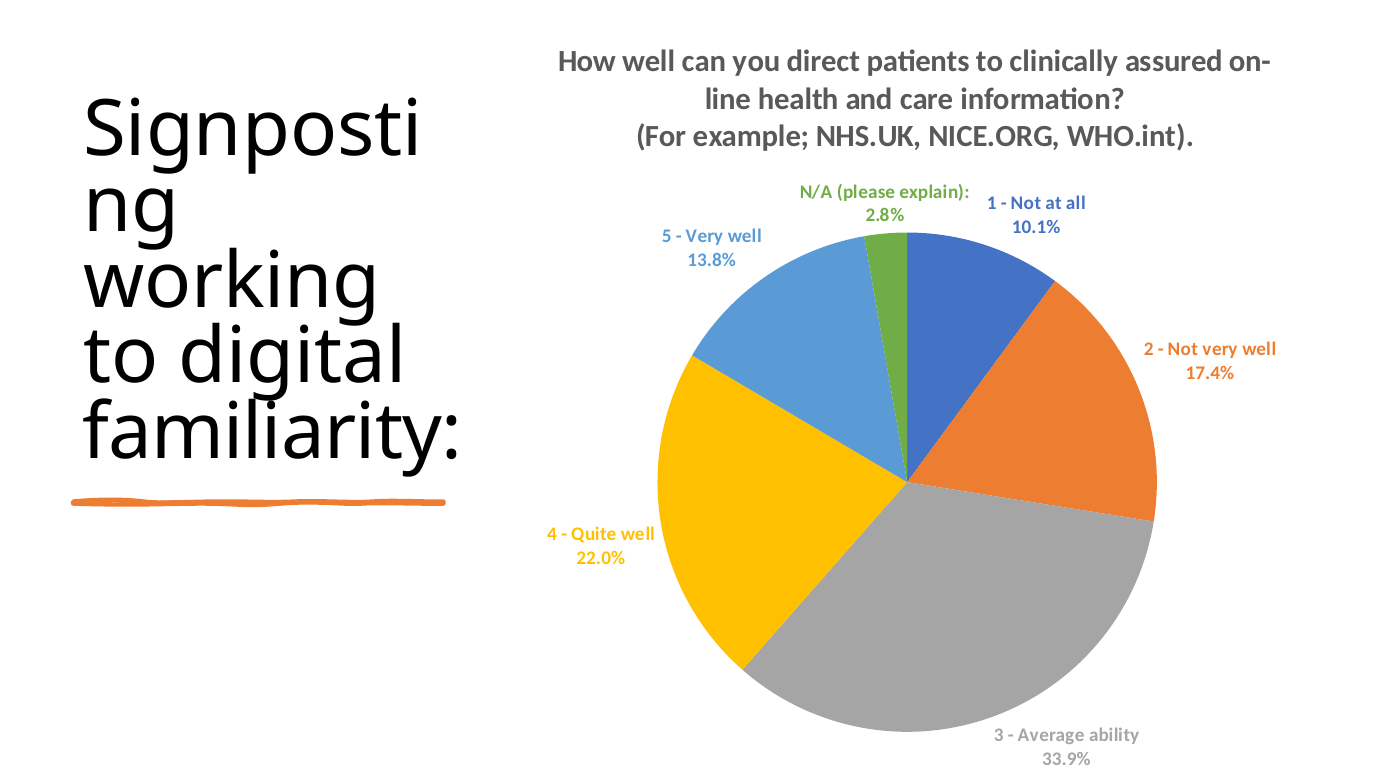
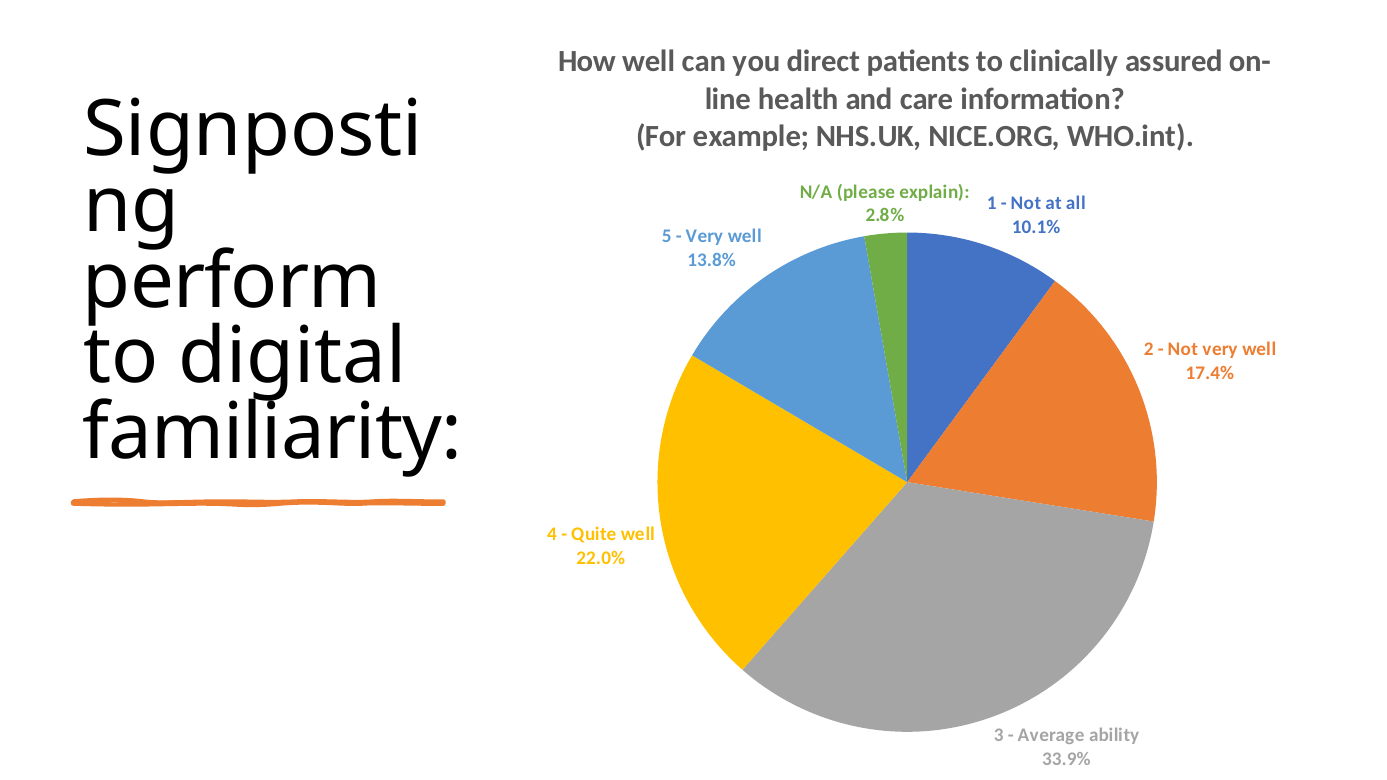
working: working -> perform (232, 281)
